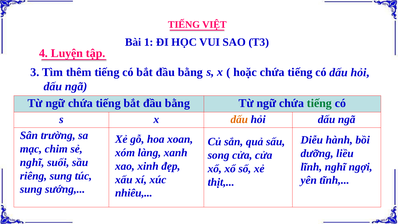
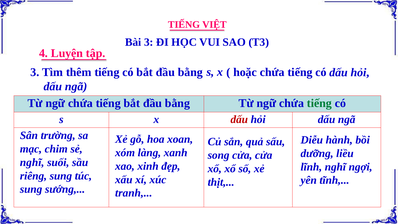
Bài 1: 1 -> 3 (149, 42)
dấu colour: orange -> red (239, 119)
nhiêu: nhiêu -> tranh (134, 193)
